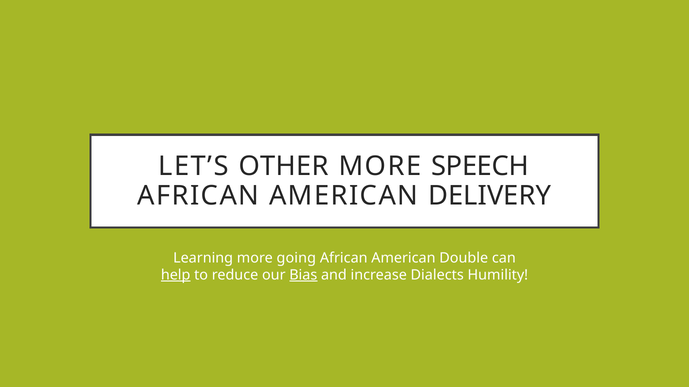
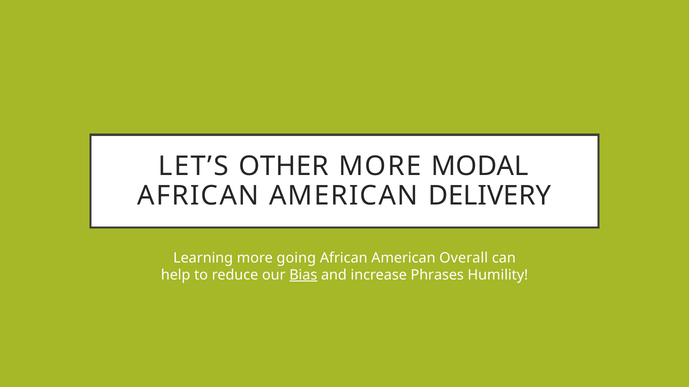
SPEECH: SPEECH -> MODAL (480, 166)
Double: Double -> Overall (464, 258)
help underline: present -> none (176, 275)
Dialects: Dialects -> Phrases (437, 275)
